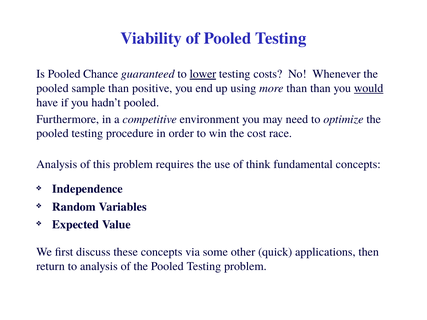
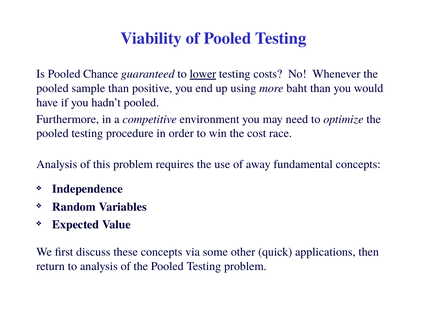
more than: than -> baht (297, 88)
would underline: present -> none (369, 88)
think: think -> away (258, 164)
